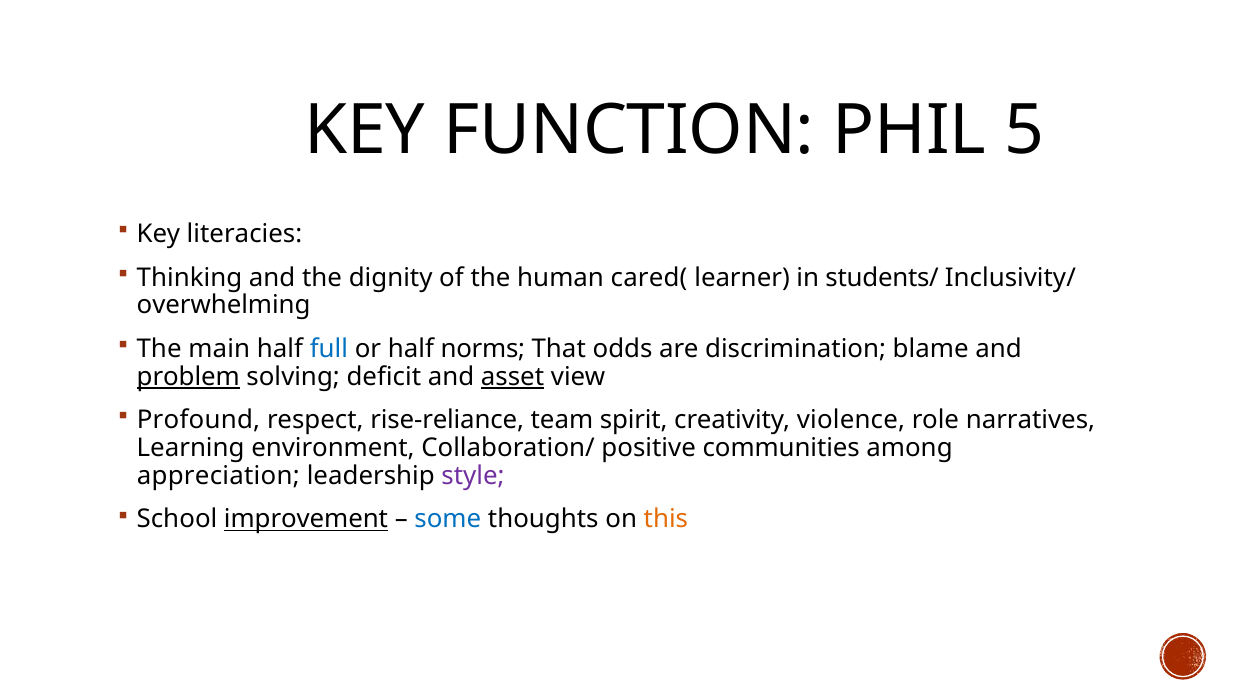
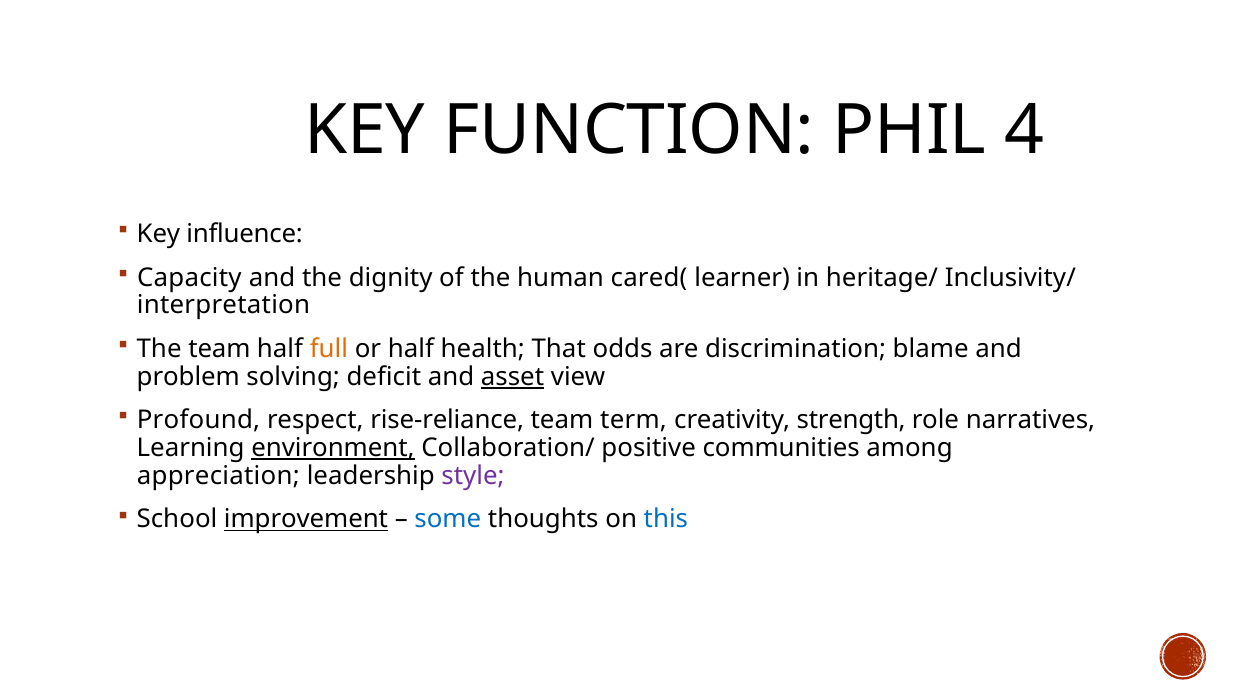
5: 5 -> 4 (1025, 131)
literacies: literacies -> influence (245, 234)
Thinking: Thinking -> Capacity (189, 278)
students/: students/ -> heritage/ (882, 278)
overwhelming: overwhelming -> interpretation (223, 306)
The main: main -> team (219, 349)
full colour: blue -> orange (329, 349)
norms: norms -> health (483, 349)
problem underline: present -> none (188, 377)
spirit: spirit -> term (634, 420)
violence: violence -> strength (851, 420)
environment underline: none -> present (333, 448)
this colour: orange -> blue (666, 520)
